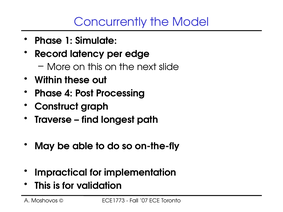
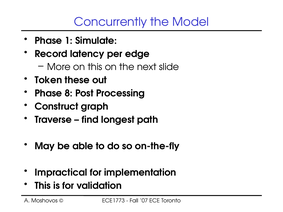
Within: Within -> Token (48, 80)
4: 4 -> 8 (69, 94)
